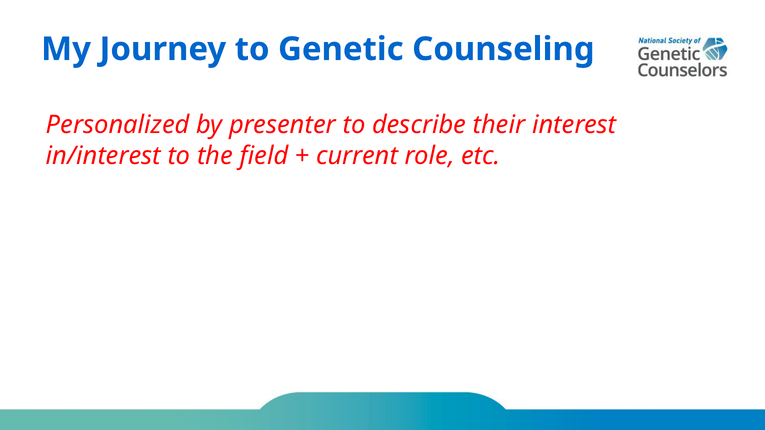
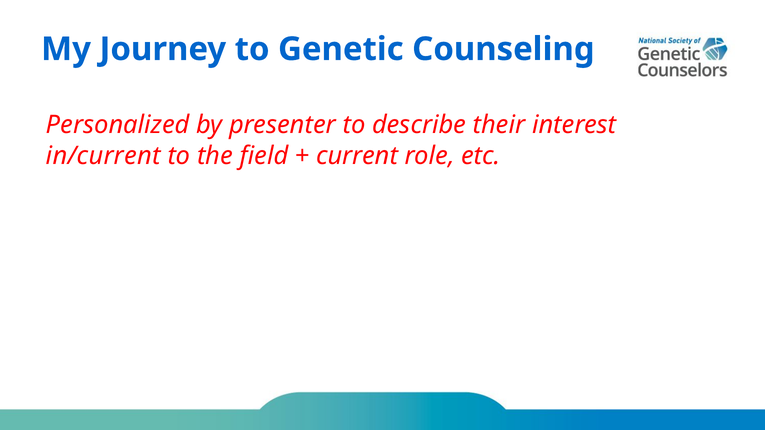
in/interest: in/interest -> in/current (103, 156)
